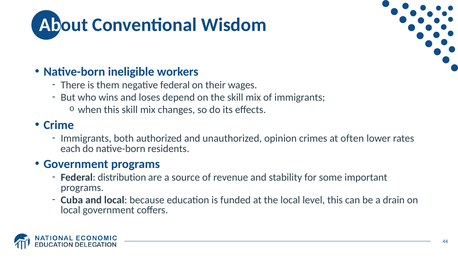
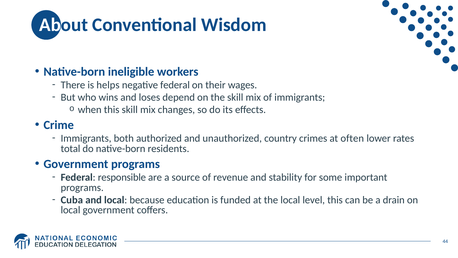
them: them -> helps (108, 85)
opinion: opinion -> country (281, 138)
each: each -> total (70, 148)
distribution: distribution -> responsible (122, 177)
